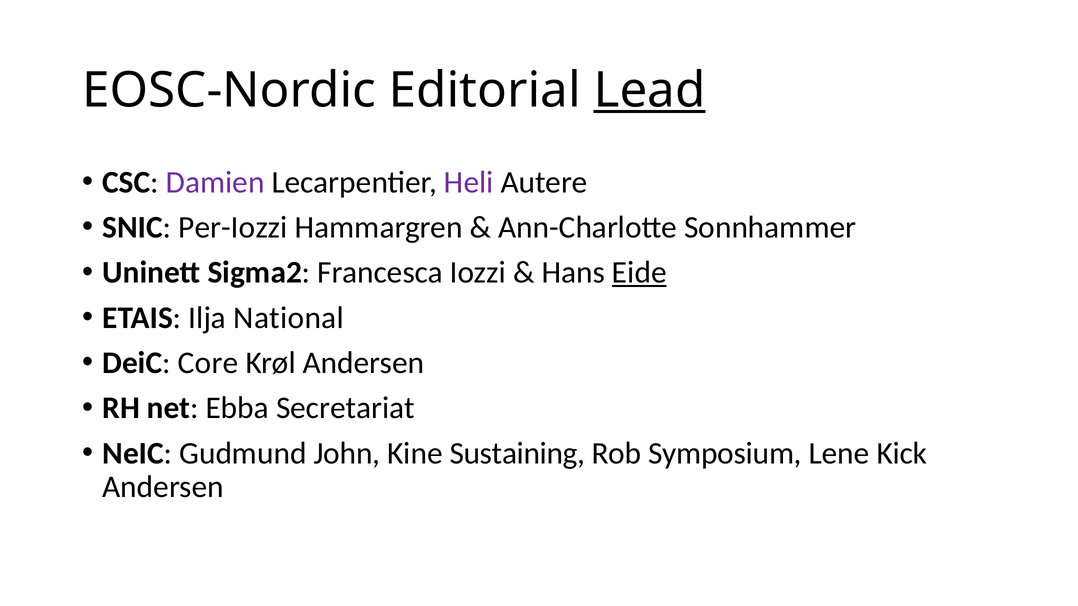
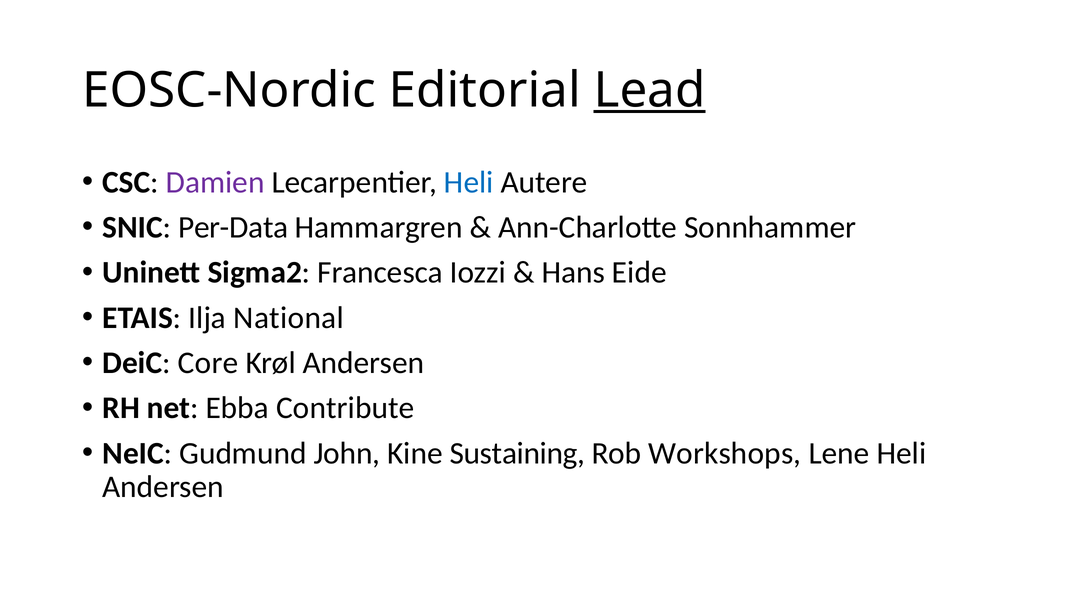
Heli colour: purple -> blue (469, 182)
Per-Iozzi: Per-Iozzi -> Per-Data (233, 227)
Eide underline: present -> none (639, 273)
Secretariat: Secretariat -> Contribute (345, 408)
Symposium: Symposium -> Workshops (725, 453)
Lene Kick: Kick -> Heli (901, 453)
